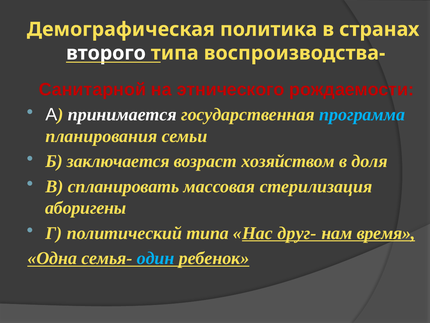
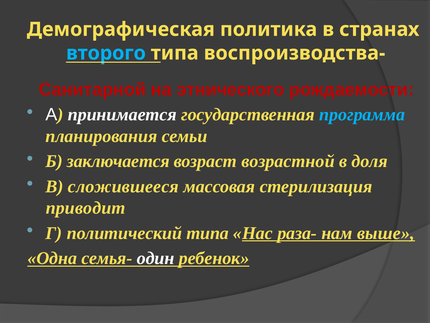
второго colour: white -> light blue (106, 53)
хозяйством: хозяйством -> возрастной (288, 161)
спланировать: спланировать -> сложившееся (123, 186)
аборигены: аборигены -> приводит (86, 208)
друг-: друг- -> раза- (297, 233)
время: время -> выше (386, 233)
один colour: light blue -> white (156, 258)
